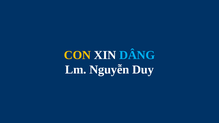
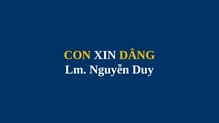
DÂNG colour: light blue -> yellow (137, 55)
